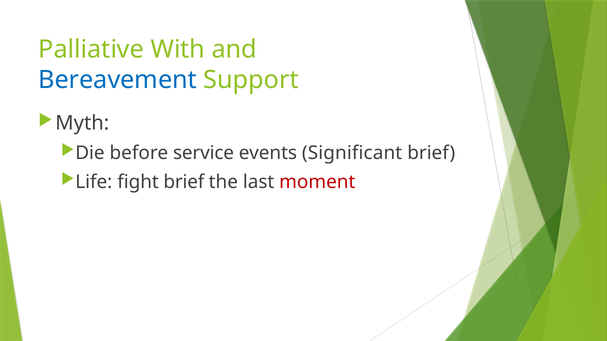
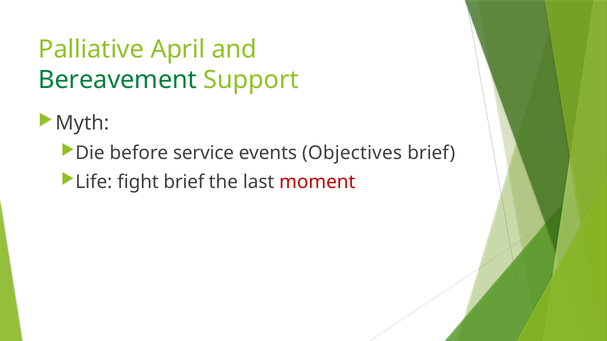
With: With -> April (178, 50)
Bereavement colour: blue -> green (118, 80)
Significant: Significant -> Objectives (352, 153)
